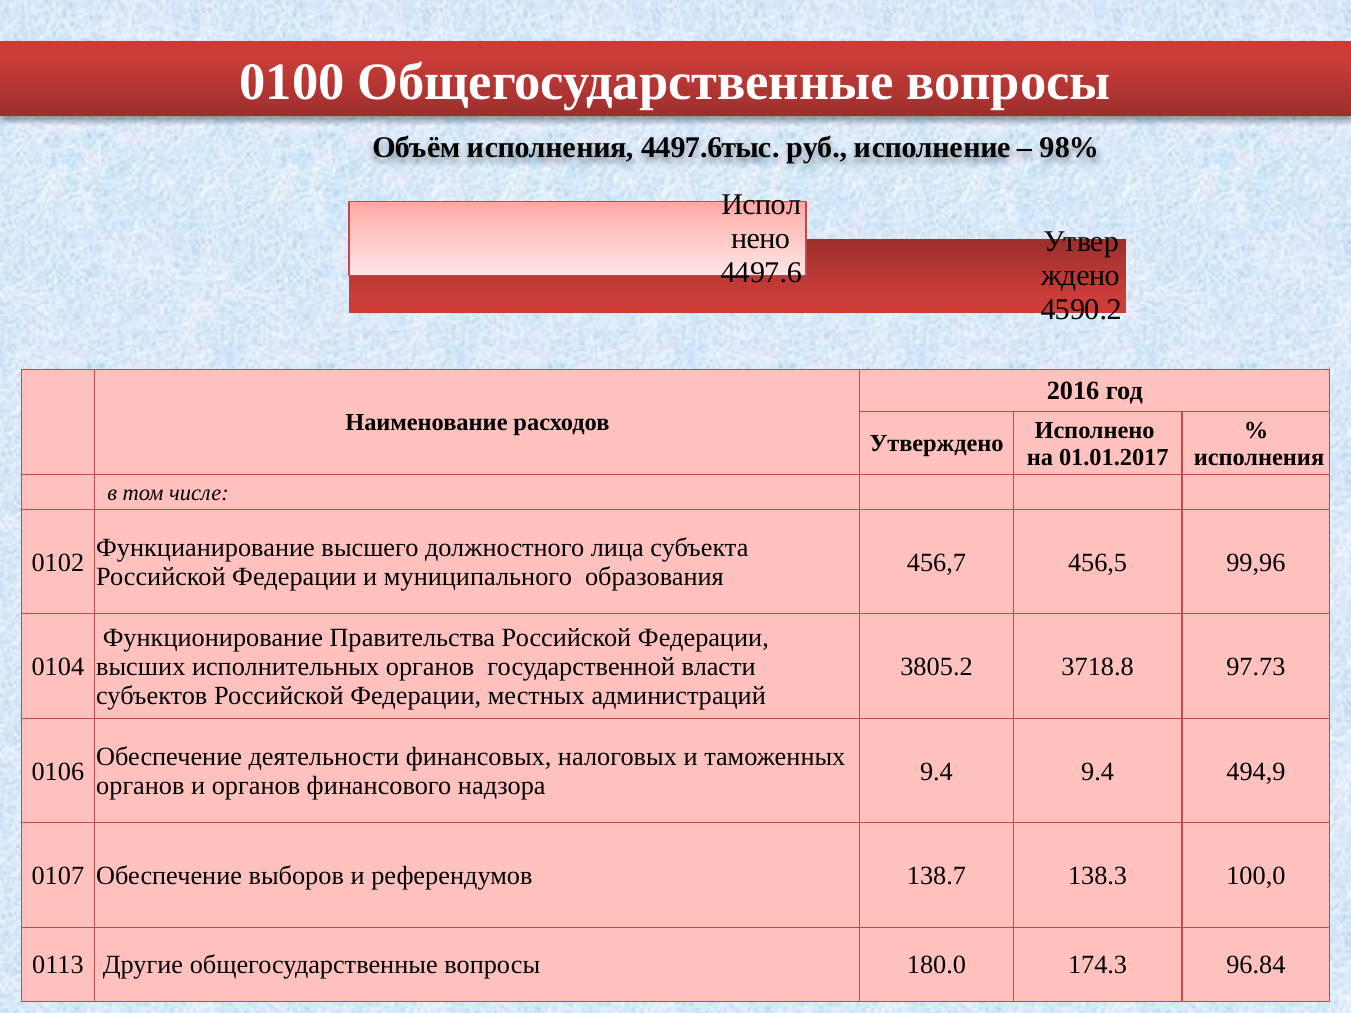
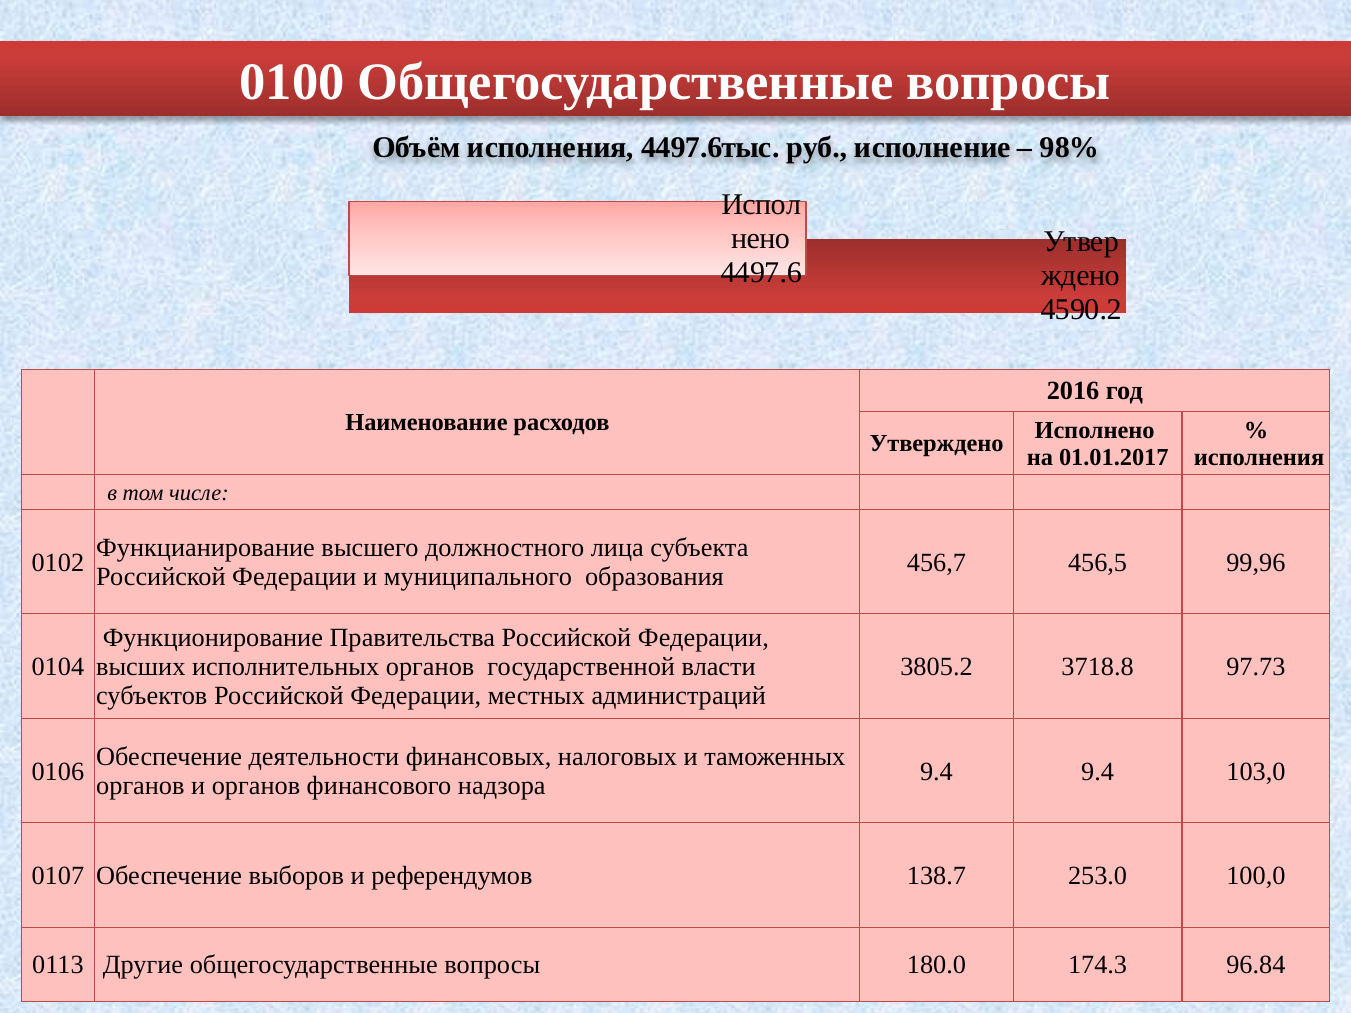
494,9: 494,9 -> 103,0 (1256, 772)
138.3: 138.3 -> 253.0 (1098, 876)
